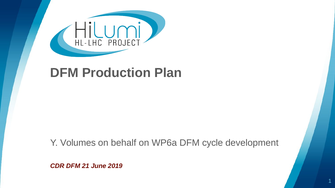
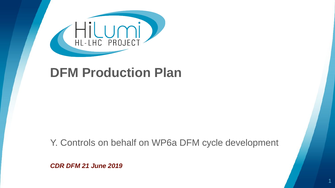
Volumes: Volumes -> Controls (78, 143)
